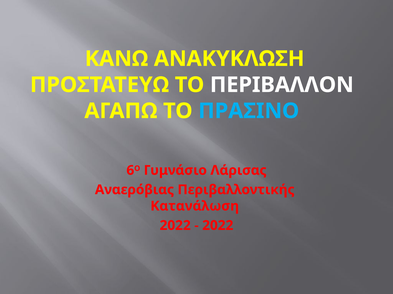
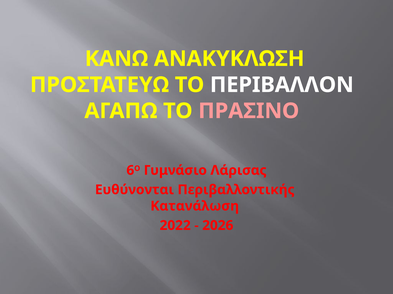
ΠΡΑΣΙΝΟ colour: light blue -> pink (249, 111)
Αναερόβιας: Αναερόβιας -> Ευθύνονται (134, 190)
2022: 2022 -> 2026 (218, 226)
